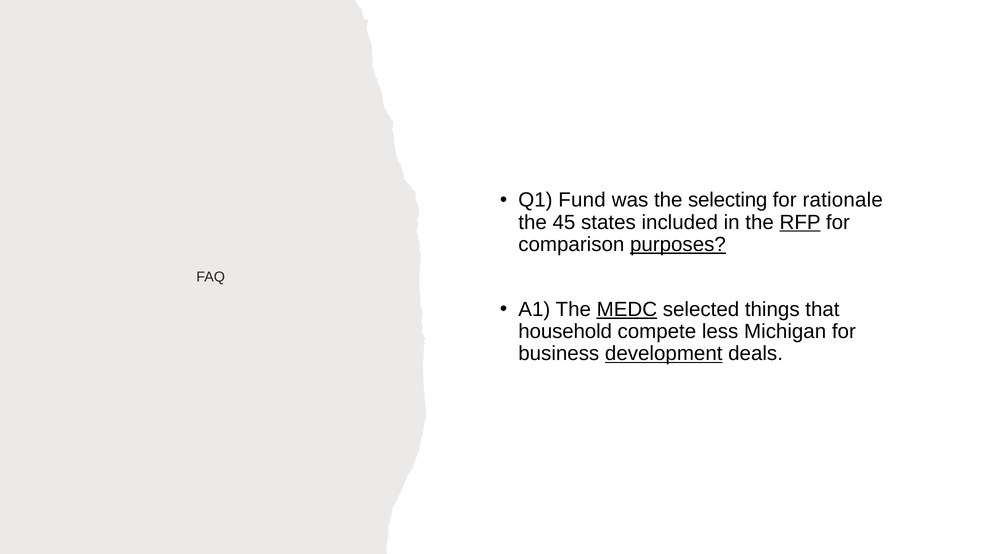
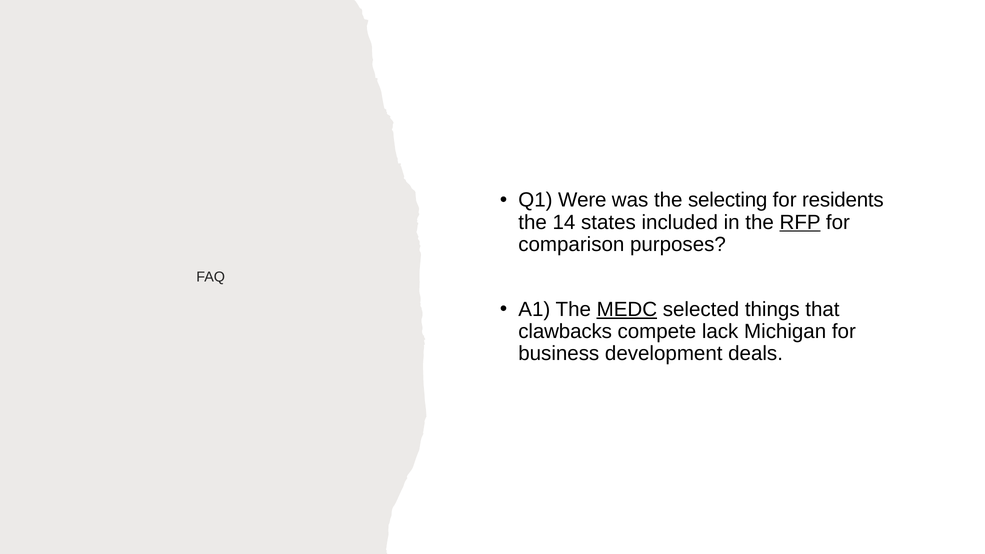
Fund: Fund -> Were (582, 200)
rationale: rationale -> residents (843, 200)
45: 45 -> 14 (564, 222)
purposes underline: present -> none (678, 244)
household: household -> clawbacks (565, 332)
less: less -> lack (720, 332)
development underline: present -> none (664, 354)
